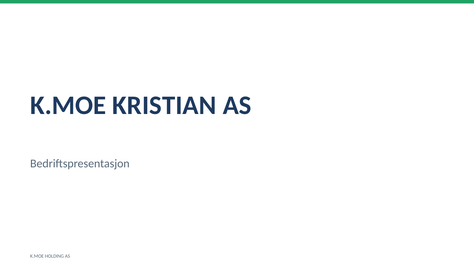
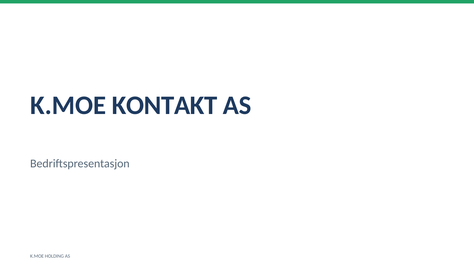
KRISTIAN: KRISTIAN -> KONTAKT (165, 105)
